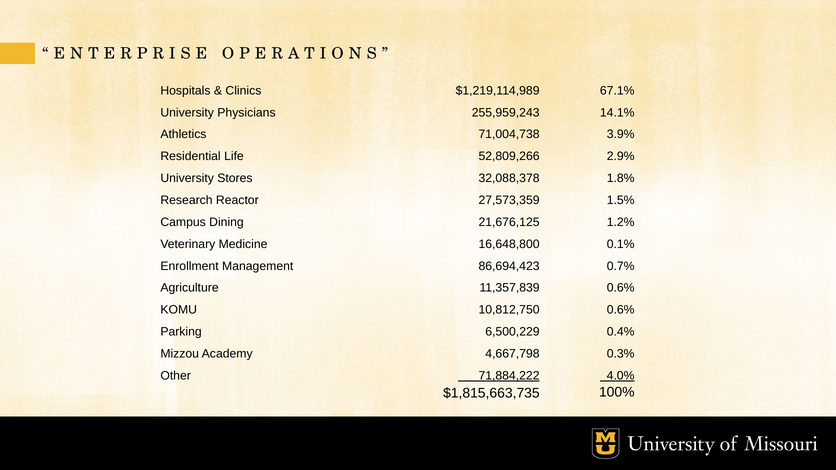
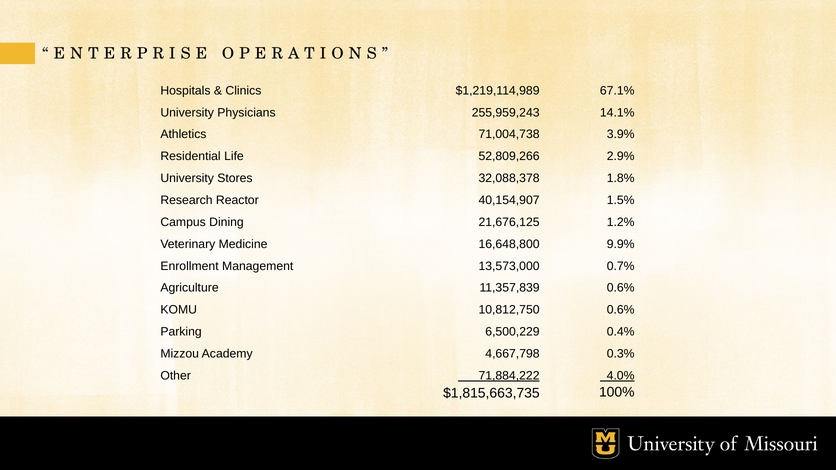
27,573,359: 27,573,359 -> 40,154,907 (509, 200)
0.1%: 0.1% -> 9.9% (621, 244)
86,694,423: 86,694,423 -> 13,573,000 (509, 266)
